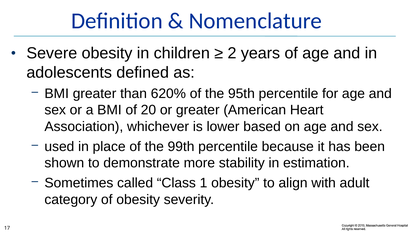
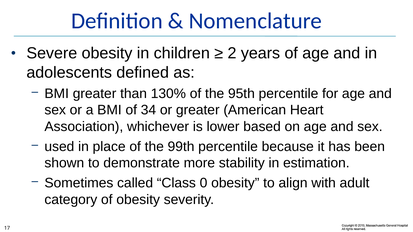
620%: 620% -> 130% (168, 94)
20: 20 -> 34 (148, 110)
1: 1 -> 0 (204, 183)
